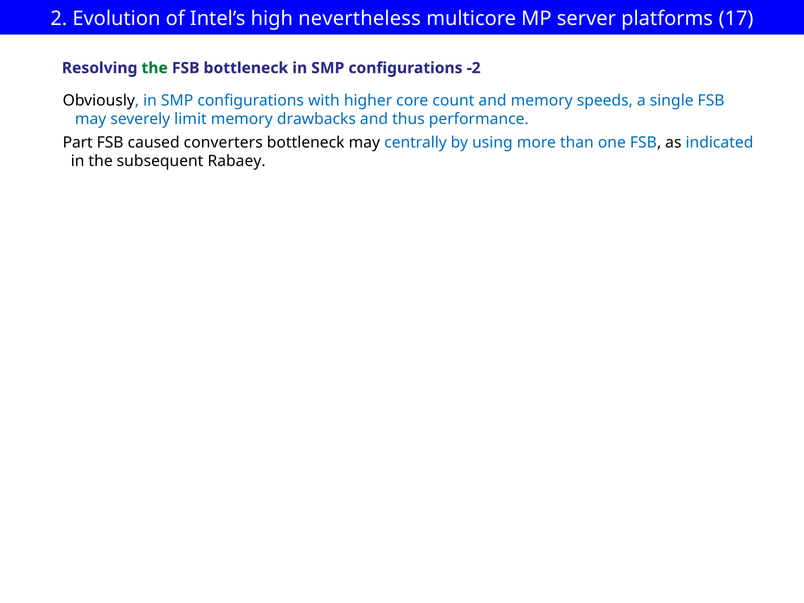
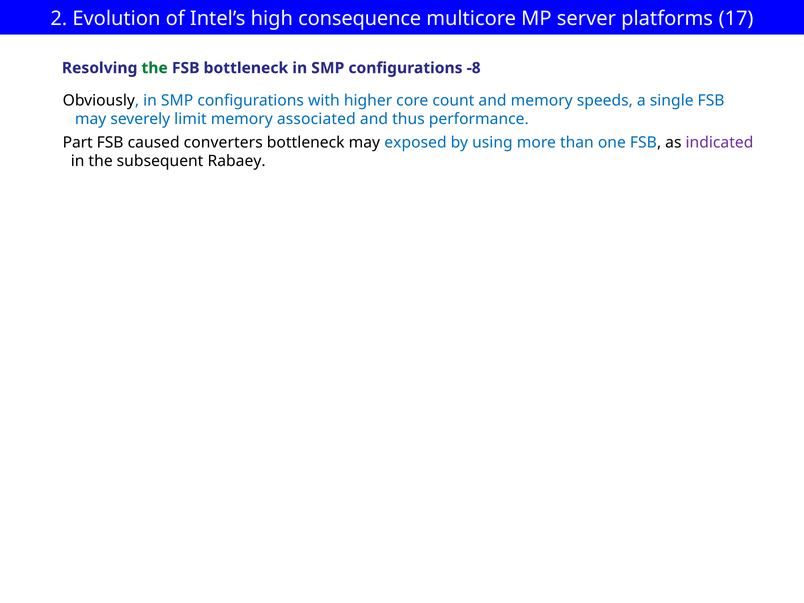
nevertheless: nevertheless -> consequence (360, 19)
-2: -2 -> -8 (474, 68)
drawbacks: drawbacks -> associated (316, 119)
centrally: centrally -> exposed (415, 142)
indicated colour: blue -> purple (719, 142)
